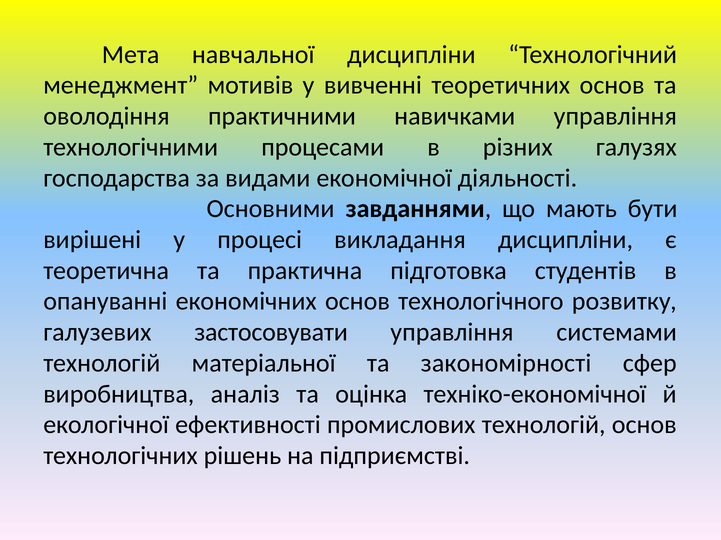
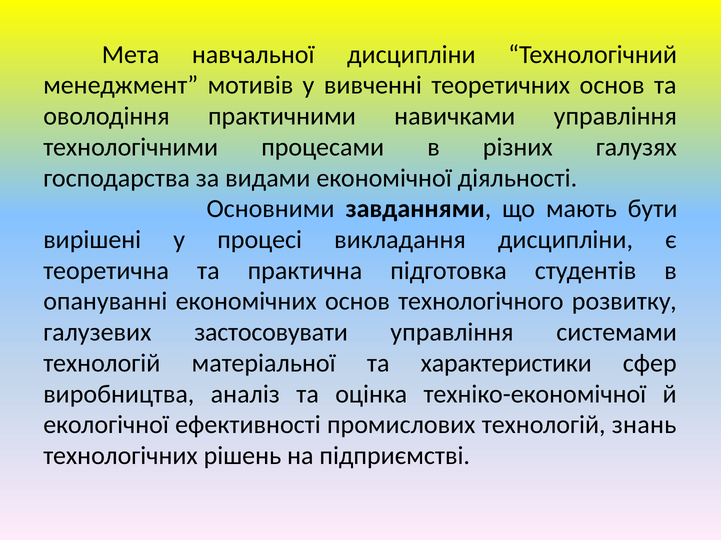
закономірності: закономірності -> характеристики (506, 364)
технологій основ: основ -> знань (644, 425)
